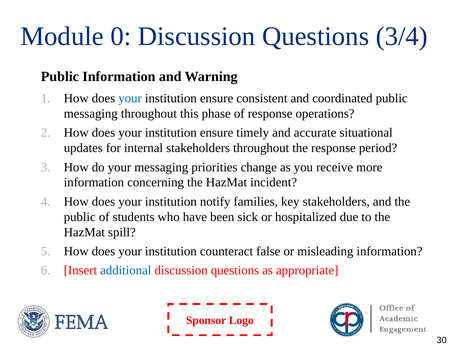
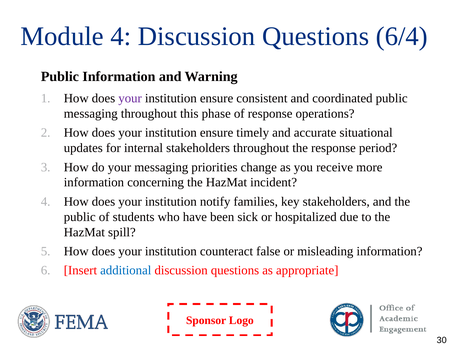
Module 0: 0 -> 4 (121, 36)
3/4: 3/4 -> 6/4 (402, 36)
your colour: blue -> purple (130, 98)
